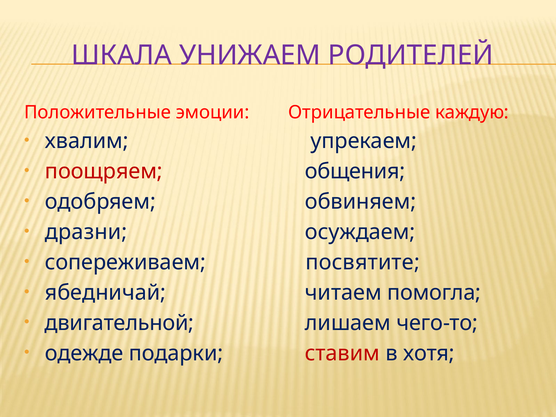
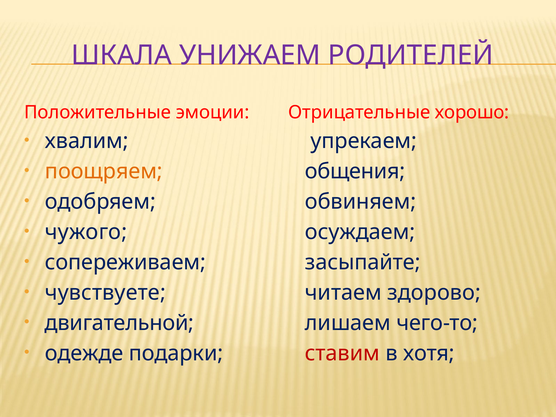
каждую: каждую -> хорошо (472, 113)
поощряем colour: red -> orange (104, 171)
дразни: дразни -> чужого (86, 232)
посвятите: посвятите -> засыпайте (363, 262)
ябедничай: ябедничай -> чувствуете (105, 293)
помогла: помогла -> здорово (434, 293)
